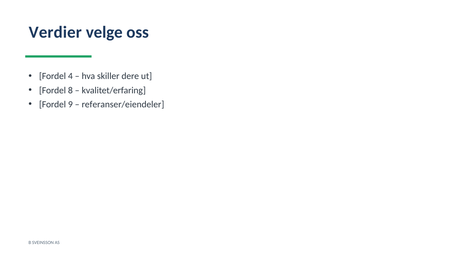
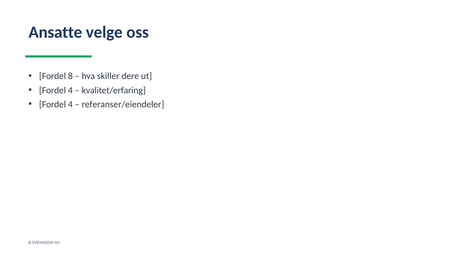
Verdier: Verdier -> Ansatte (55, 32)
4: 4 -> 8 (70, 76)
8: 8 -> 4 (70, 90)
9: 9 -> 4 (70, 104)
